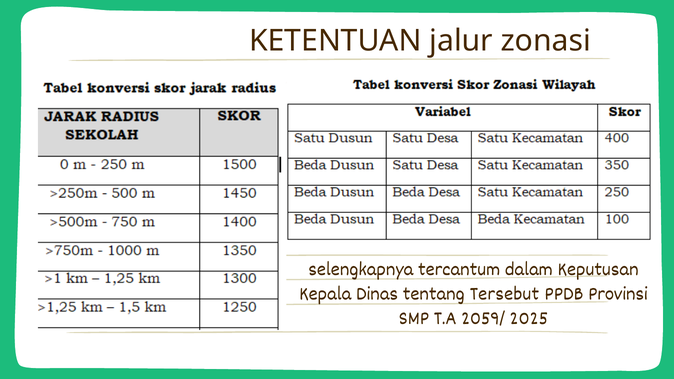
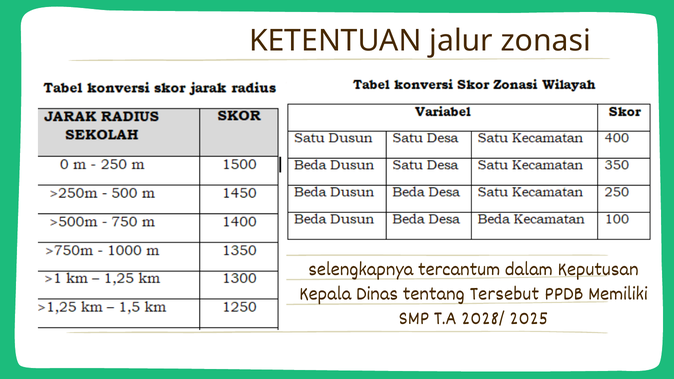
Provinsi: Provinsi -> Memiliki (618, 293)
2059/: 2059/ -> 2028/ (483, 317)
